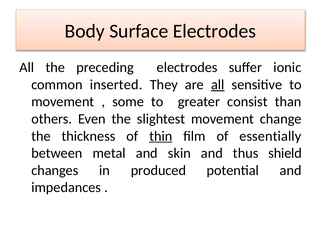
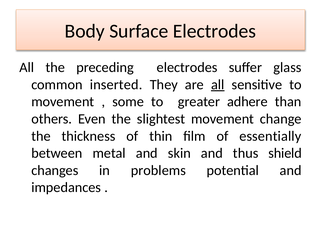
ionic: ionic -> glass (287, 67)
consist: consist -> adhere (247, 102)
thin underline: present -> none (161, 136)
produced: produced -> problems (158, 170)
